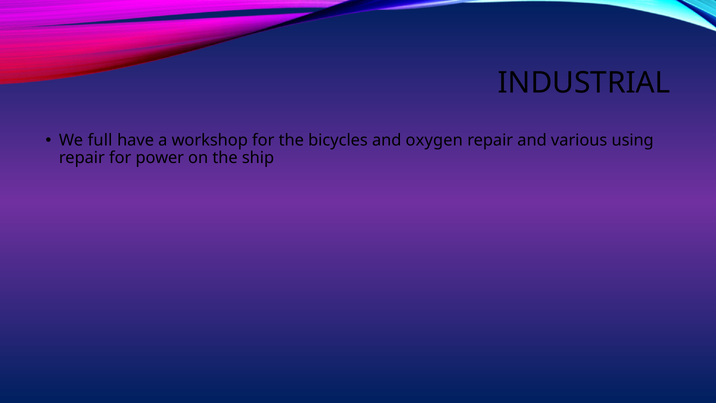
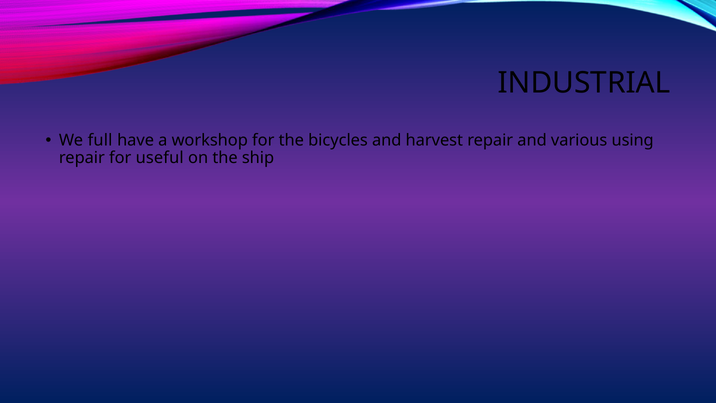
oxygen: oxygen -> harvest (434, 140)
power: power -> useful (160, 158)
